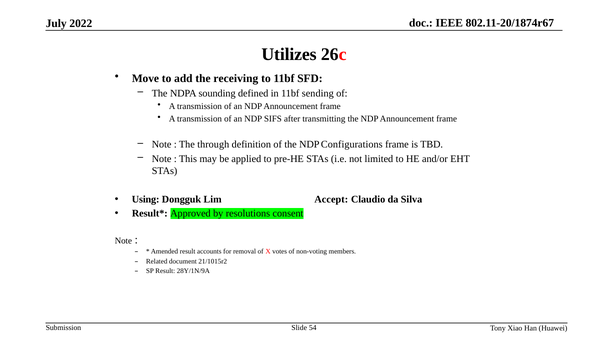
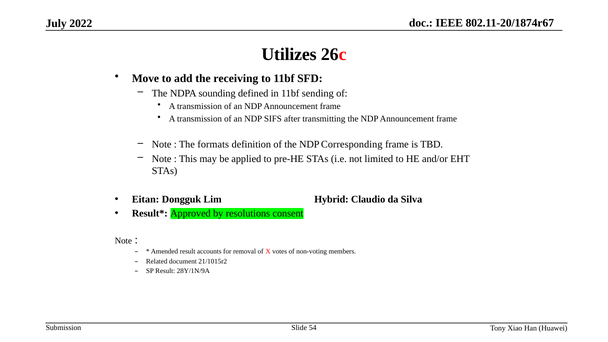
through: through -> formats (213, 145)
Configurations: Configurations -> Corresponding (352, 145)
Using: Using -> Eitan (146, 199)
Accept: Accept -> Hybrid (331, 199)
